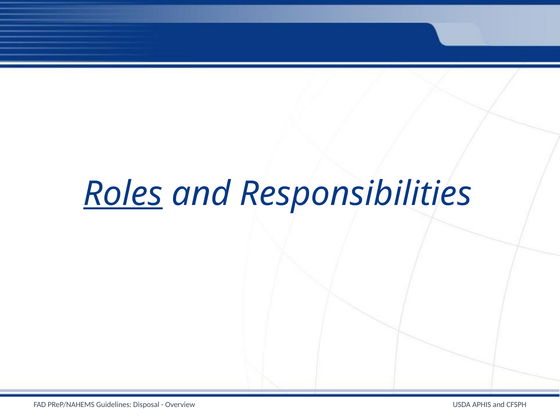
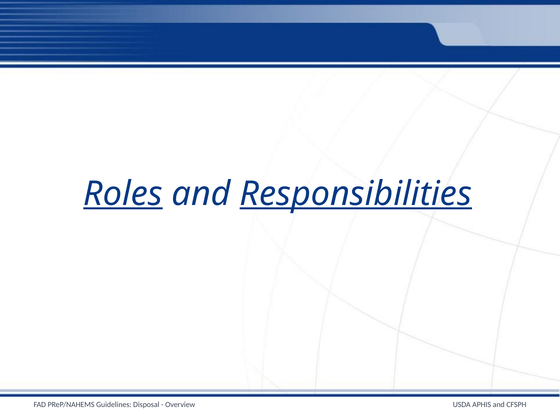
Responsibilities underline: none -> present (356, 194)
